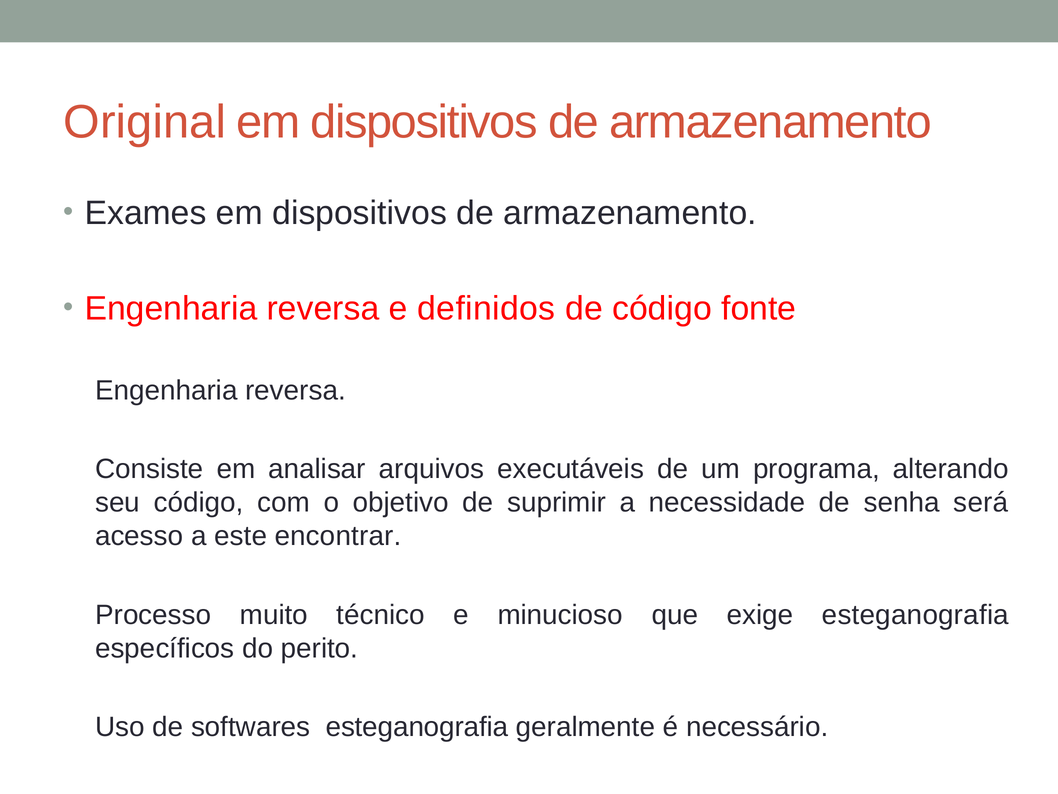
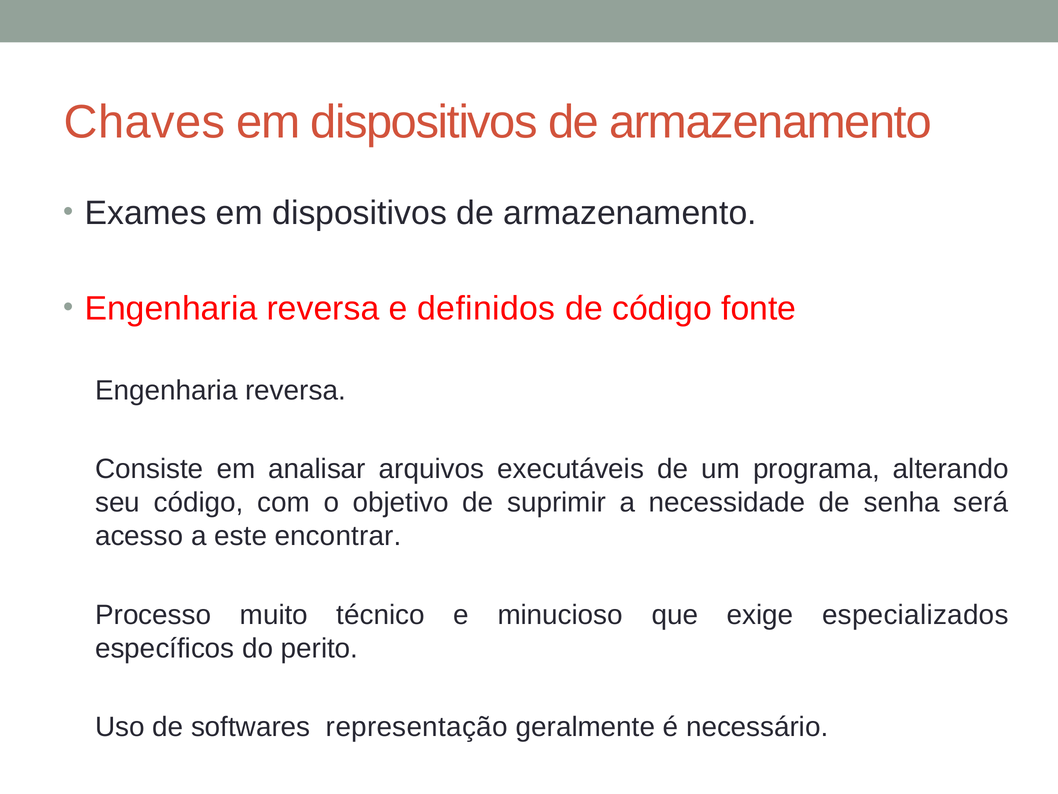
Original: Original -> Chaves (145, 122)
exige esteganografia: esteganografia -> especializados (915, 614)
softwares esteganografia: esteganografia -> representação (417, 727)
